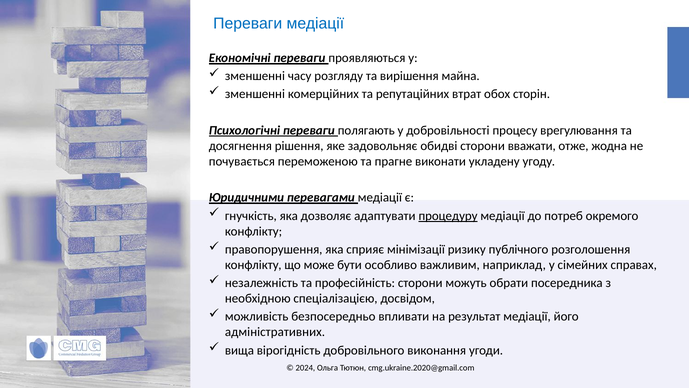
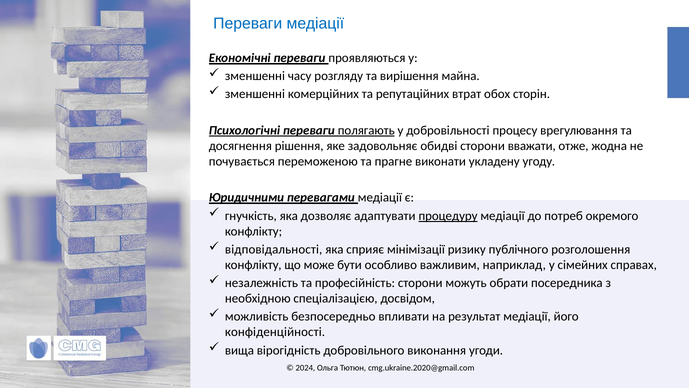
полягають underline: none -> present (366, 130)
правопорушення: правопорушення -> відповідальності (274, 249)
адміністративних: адміністративних -> конфіденційності (275, 332)
